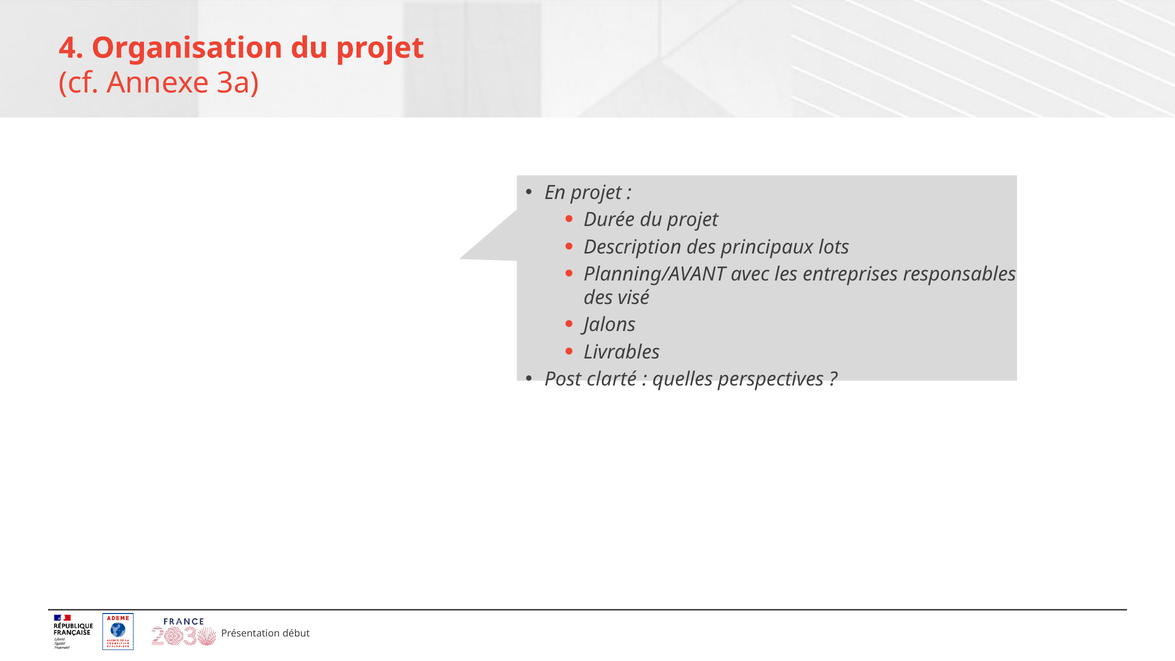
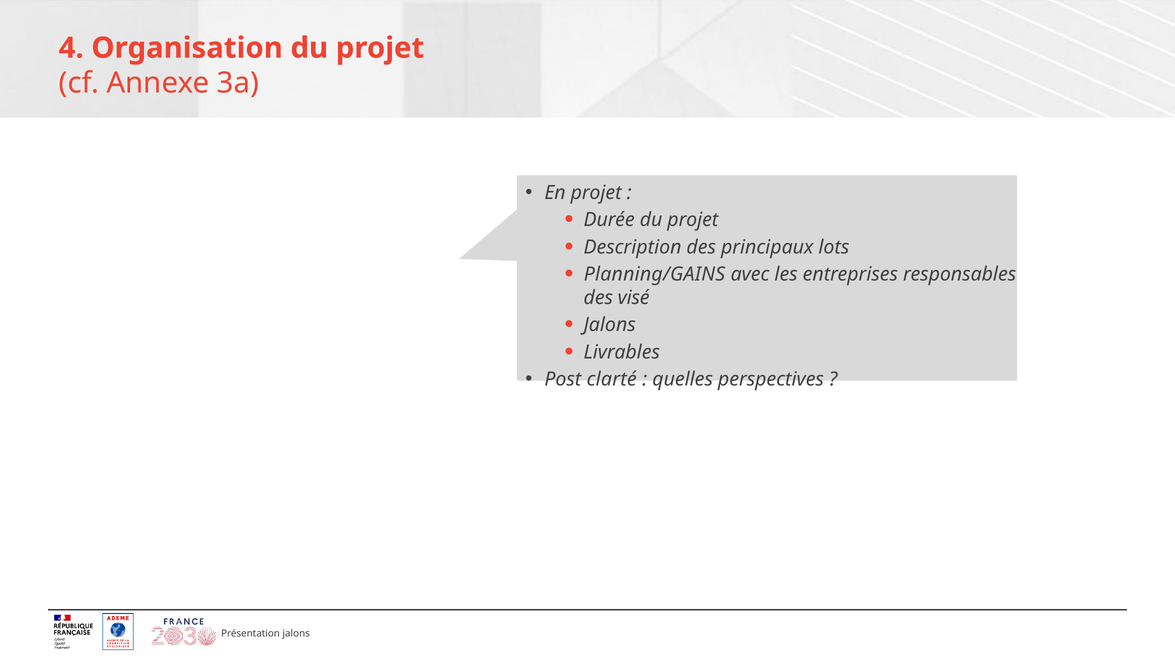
Planning/AVANT: Planning/AVANT -> Planning/GAINS (654, 274)
début: début -> jalons (296, 633)
